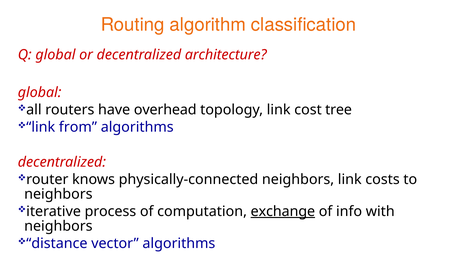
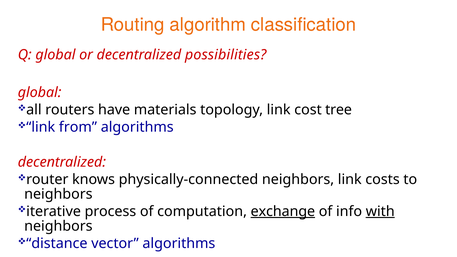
architecture: architecture -> possibilities (226, 55)
overhead: overhead -> materials (165, 110)
with underline: none -> present (380, 211)
